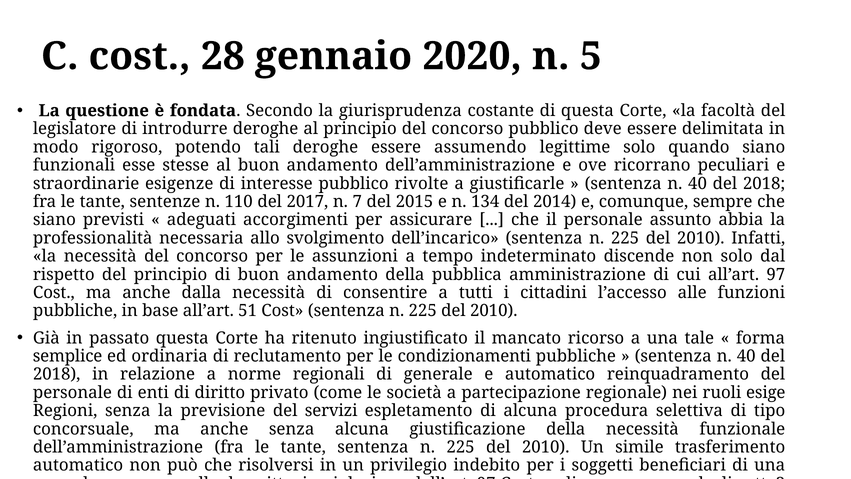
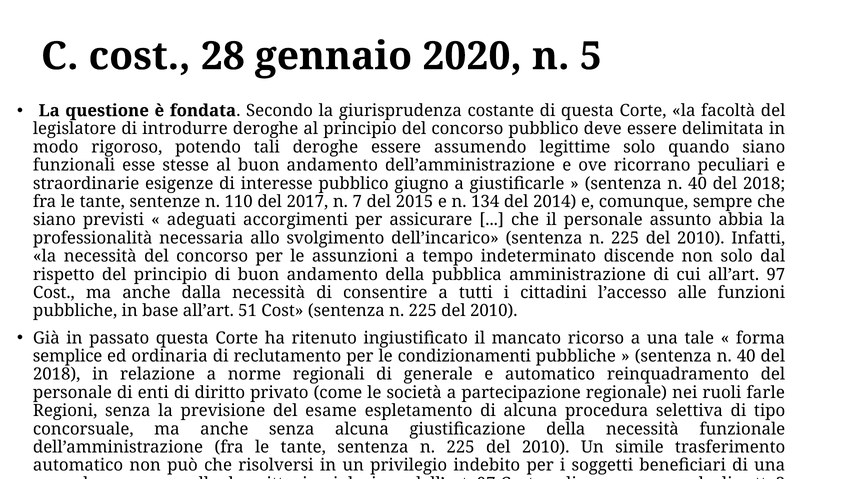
rivolte: rivolte -> giugno (422, 183)
esige: esige -> farle (766, 392)
servizi: servizi -> esame (331, 411)
